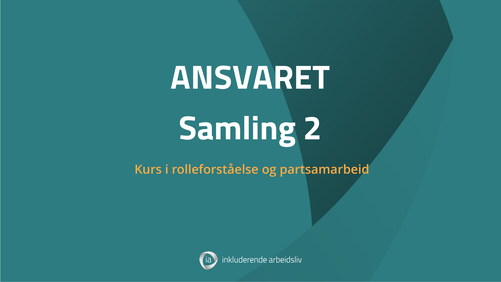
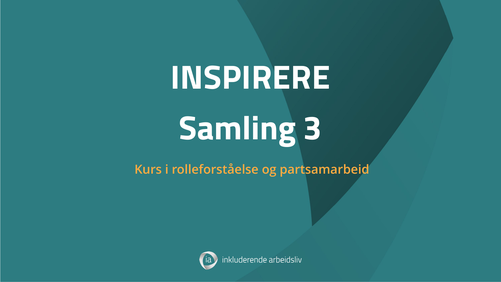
ANSVARET: ANSVARET -> INSPIRERE (250, 78)
2: 2 -> 3 (313, 128)
